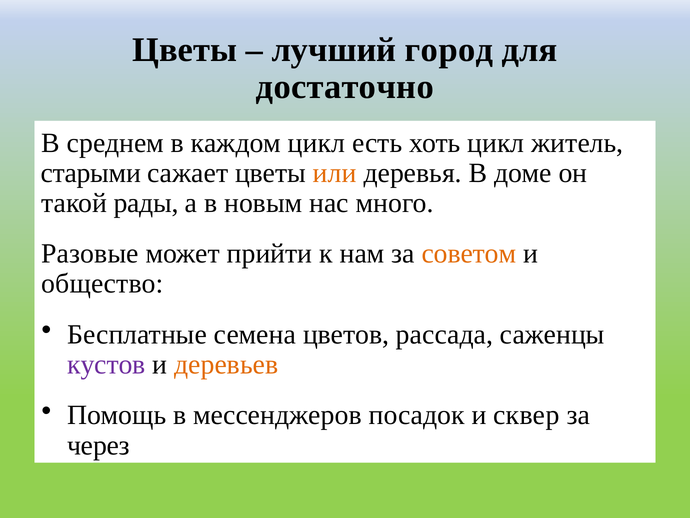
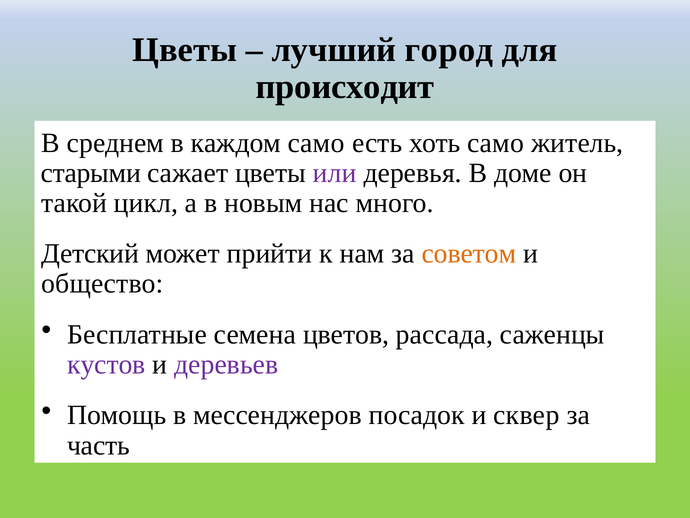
достаточно: достаточно -> происходит (345, 87)
каждом цикл: цикл -> само (316, 143)
хоть цикл: цикл -> само (496, 143)
или colour: orange -> purple (335, 173)
рады: рады -> цикл (146, 203)
Разовые: Разовые -> Детский (90, 254)
деревьев colour: orange -> purple (226, 364)
через: через -> часть (99, 445)
